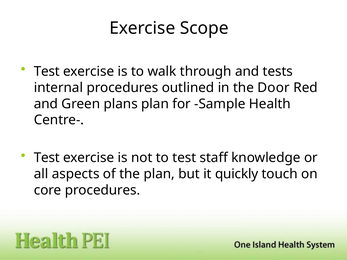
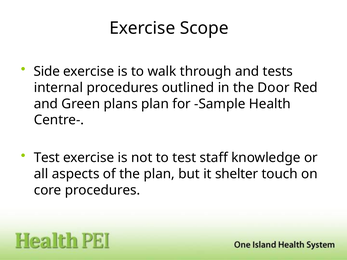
Test: Test -> Side (47, 72)
quickly: quickly -> shelter (237, 174)
